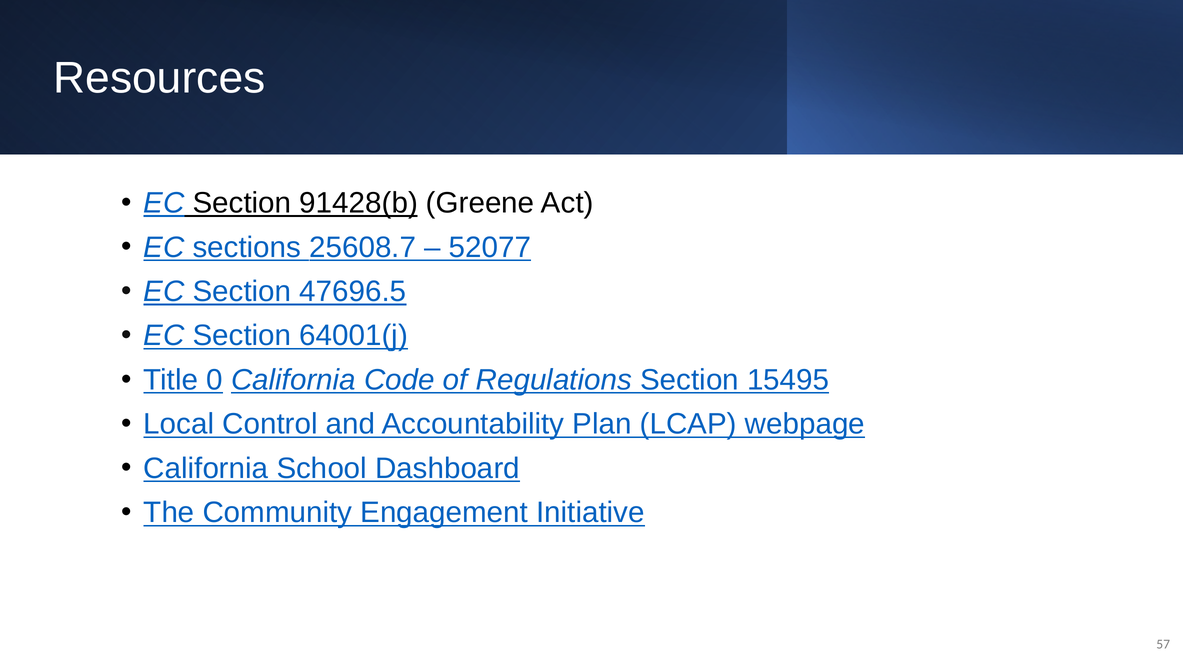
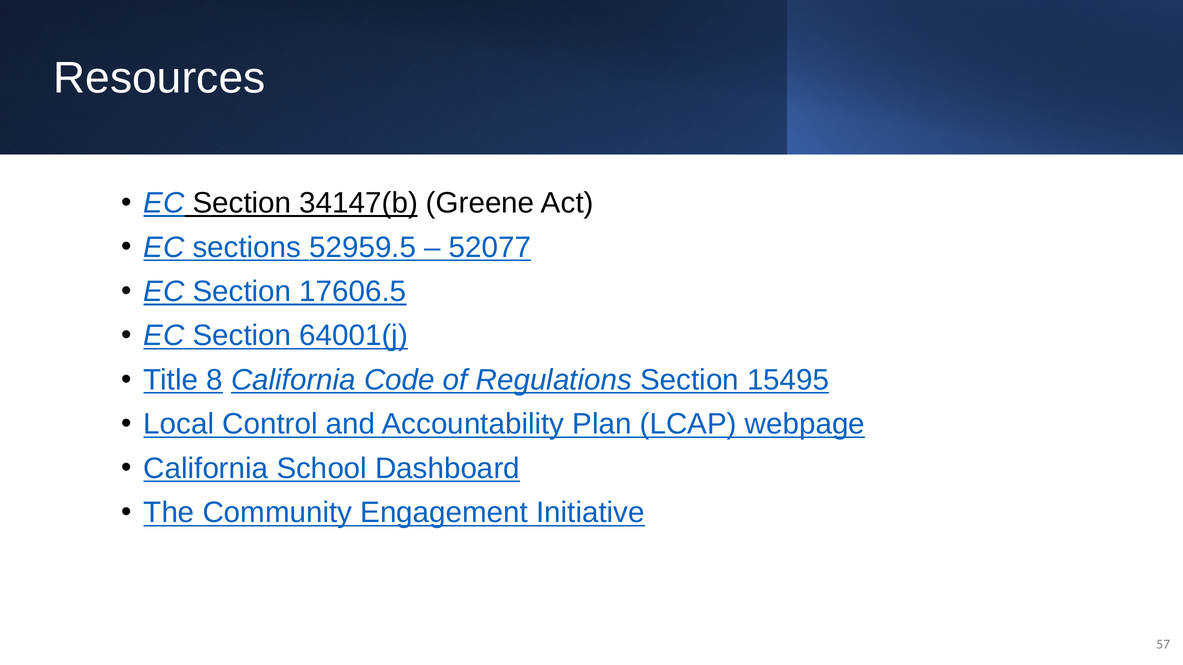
91428(b: 91428(b -> 34147(b (359, 203)
25608.7: 25608.7 -> 52959.5 (363, 247)
47696.5: 47696.5 -> 17606.5 (353, 292)
0: 0 -> 8 (214, 380)
